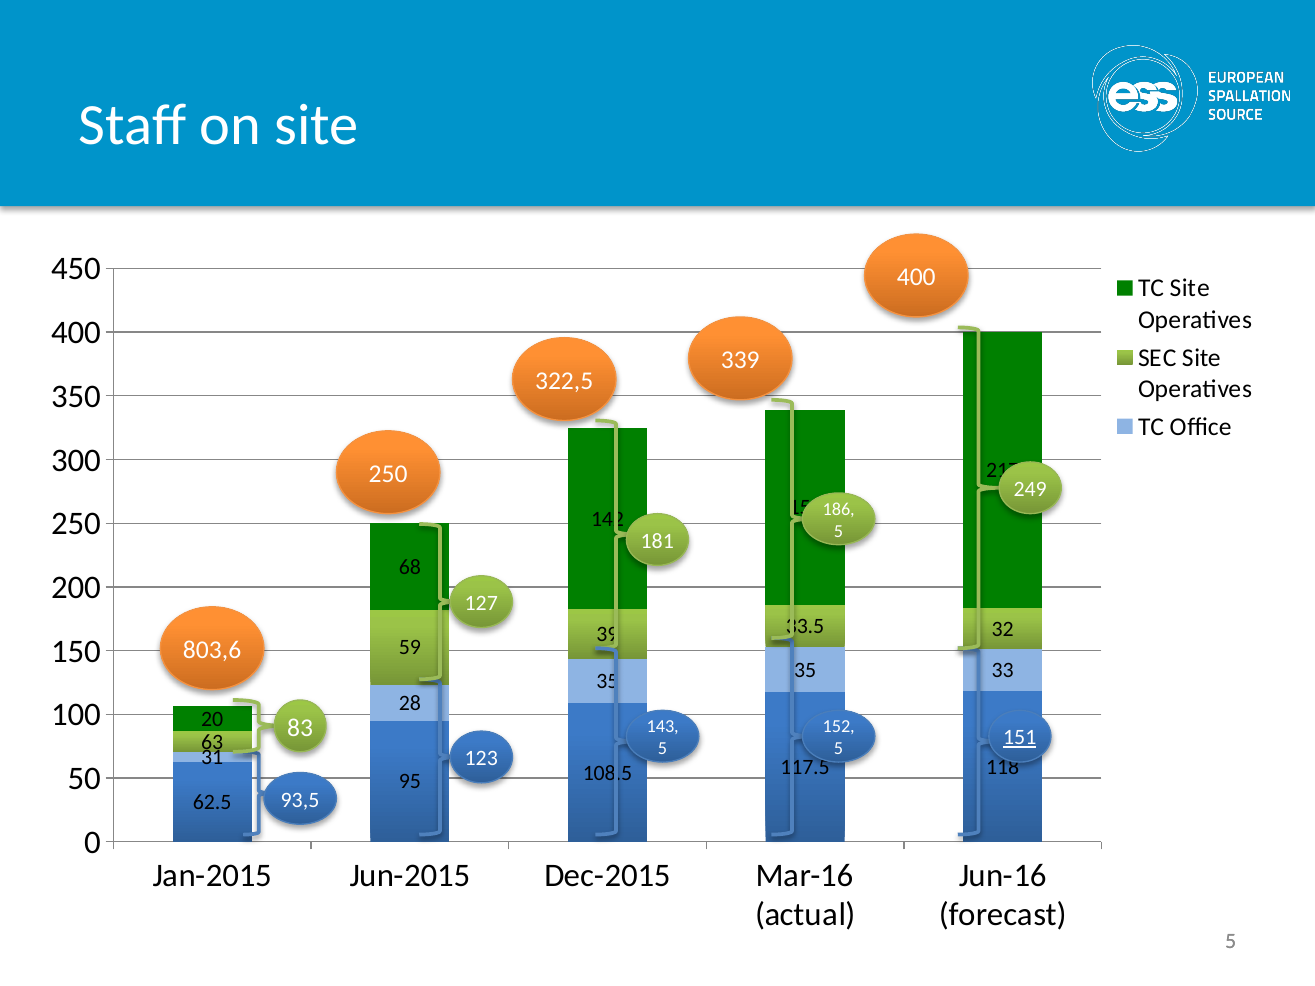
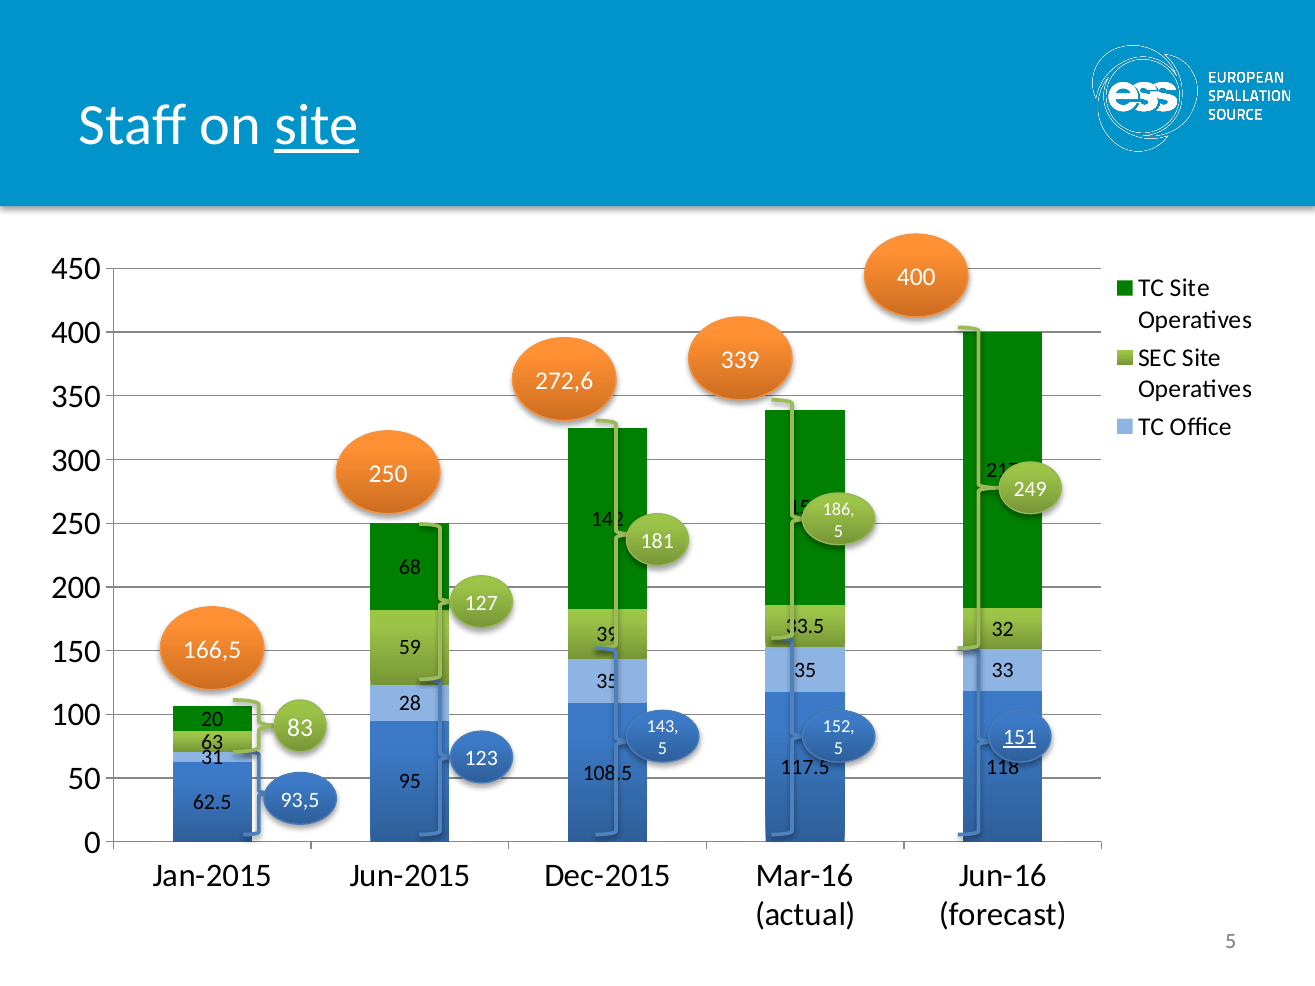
site underline: none -> present (317, 126)
322,5: 322,5 -> 272,6 (564, 381)
803,6: 803,6 -> 166,5 (212, 650)
